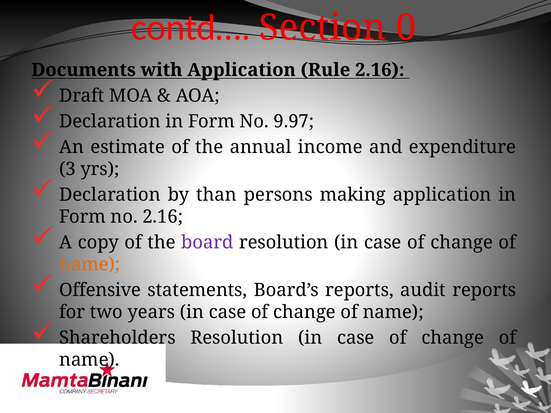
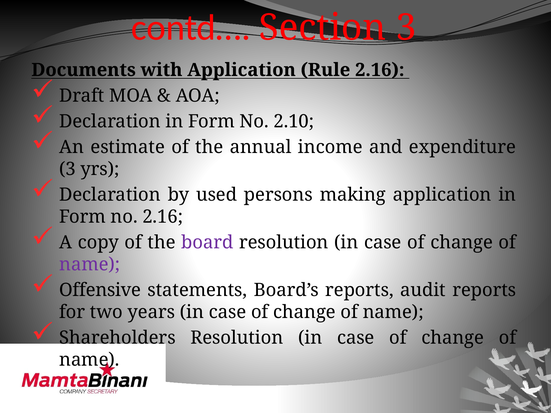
Section 0: 0 -> 3 (406, 28)
9.97: 9.97 -> 2.10 (294, 121)
than: than -> used (217, 195)
name colour: orange -> purple (90, 265)
